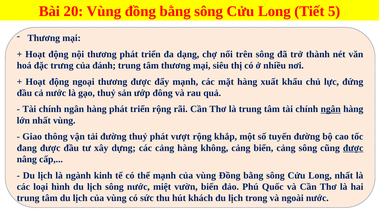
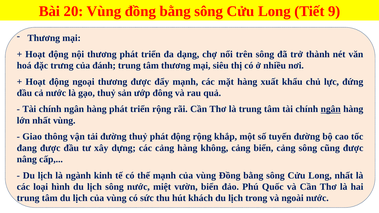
5: 5 -> 9 (334, 11)
phát vượt: vượt -> động (181, 137)
được underline: present -> none (353, 148)
